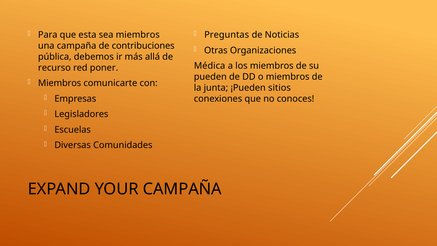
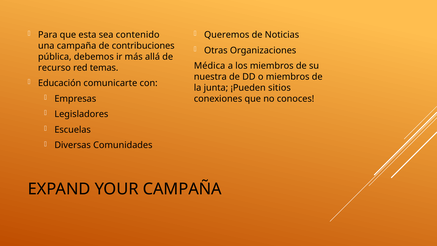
sea miembros: miembros -> contenido (138, 35)
Preguntas: Preguntas -> Queremos (227, 35)
poner: poner -> temas (104, 68)
pueden: pueden -> nuestra (210, 77)
Miembros: Miembros -> Educación (60, 83)
